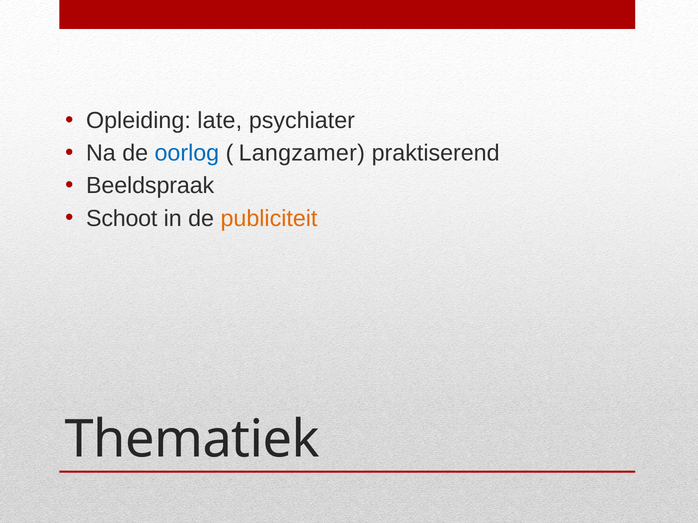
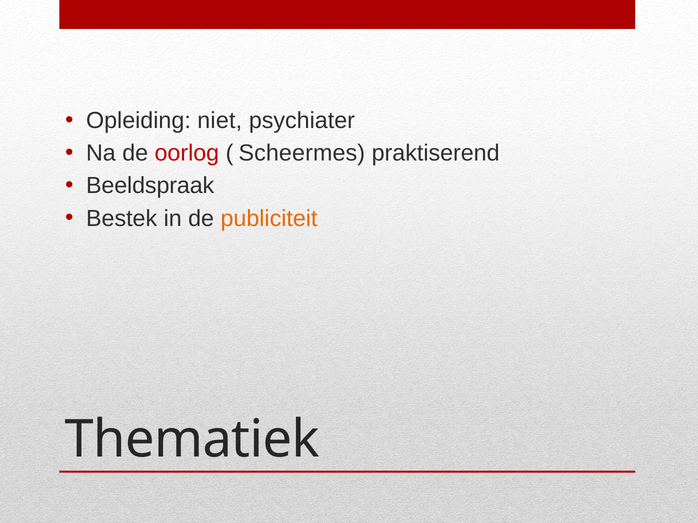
late: late -> niet (220, 121)
oorlog colour: blue -> red (187, 153)
Langzamer: Langzamer -> Scheermes (302, 153)
Schoot: Schoot -> Bestek (122, 219)
